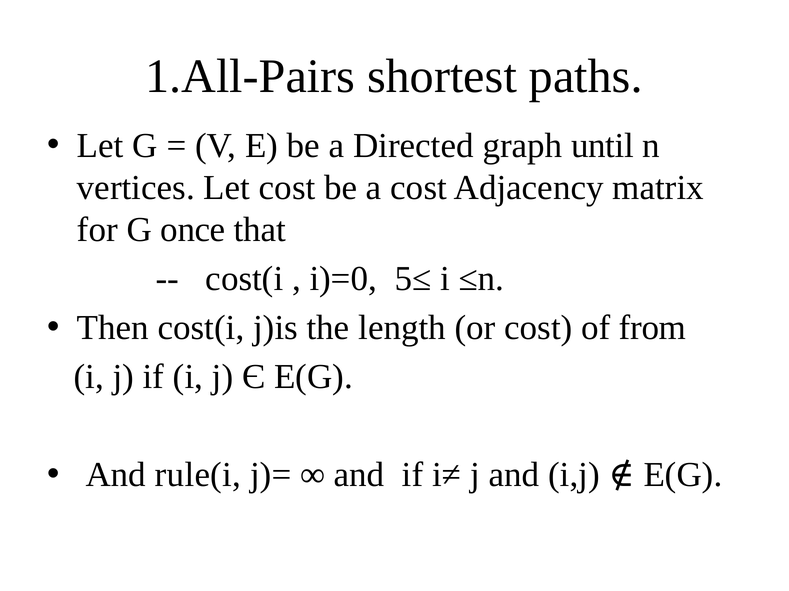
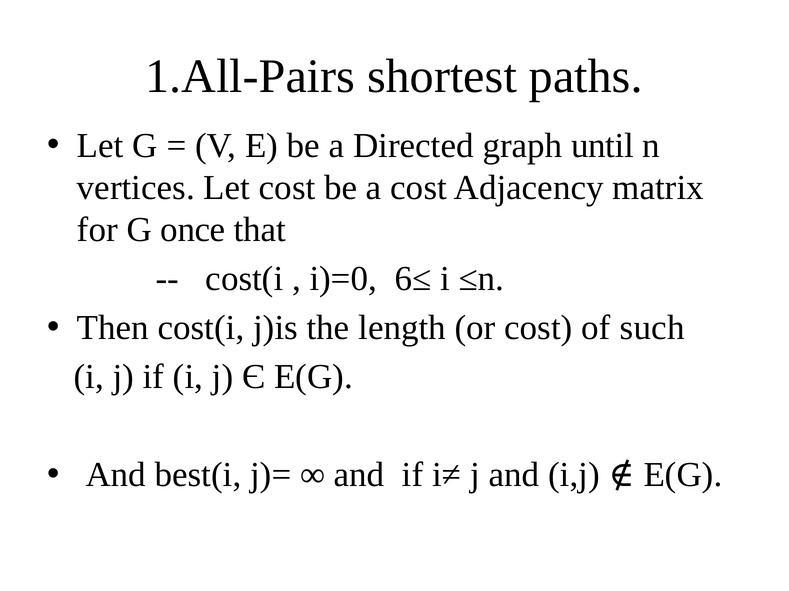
5≤: 5≤ -> 6≤ (413, 279)
from: from -> such (652, 328)
rule(i: rule(i -> best(i (198, 476)
